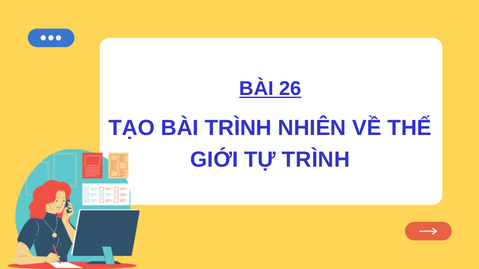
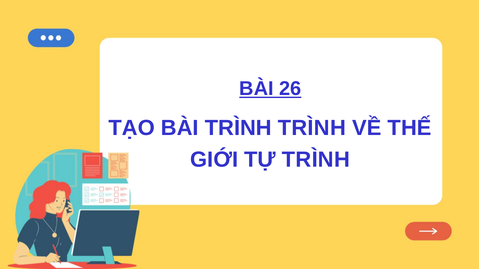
TRÌNH NHIÊN: NHIÊN -> TRÌNH (312, 128)
